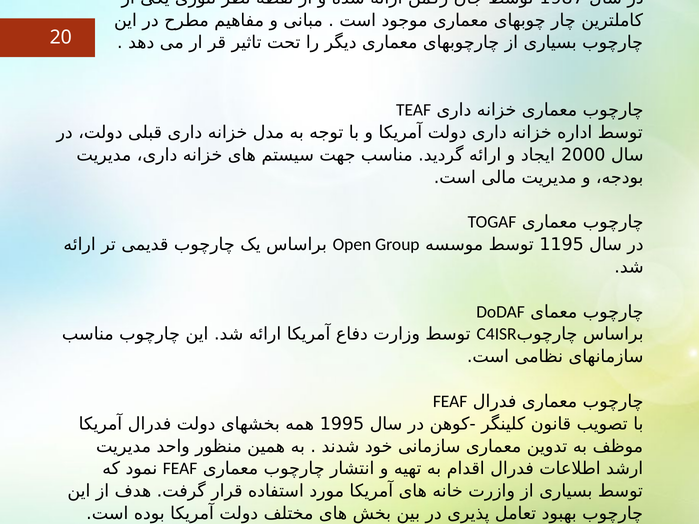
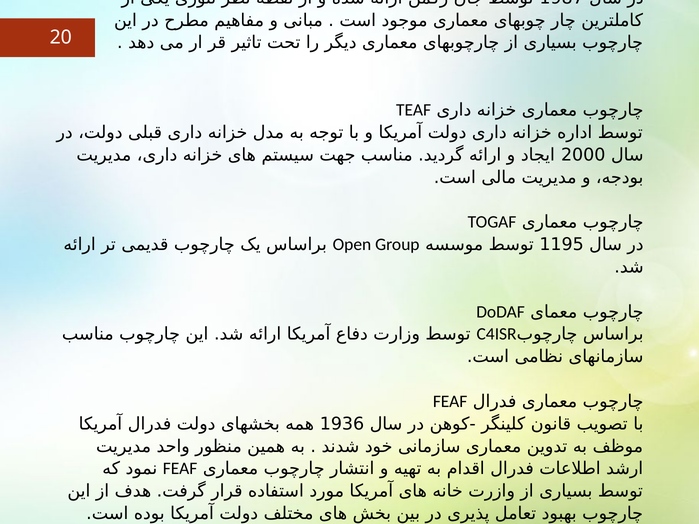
1995: 1995 -> 1936 (342, 424)
